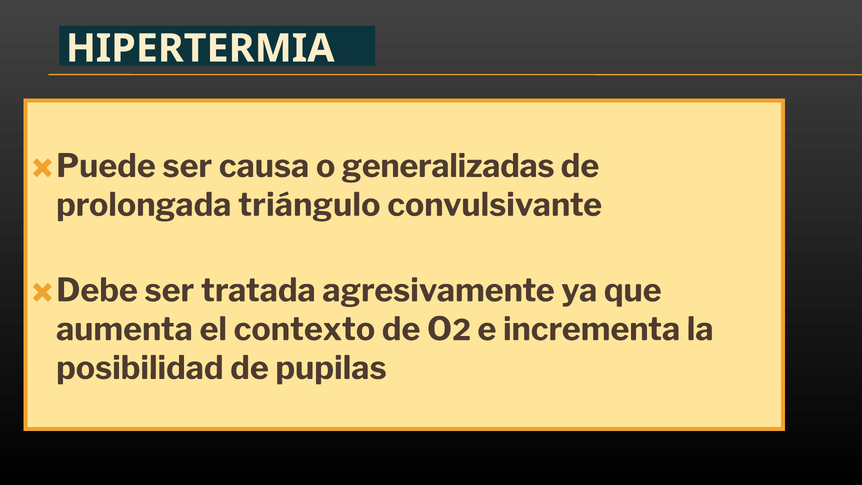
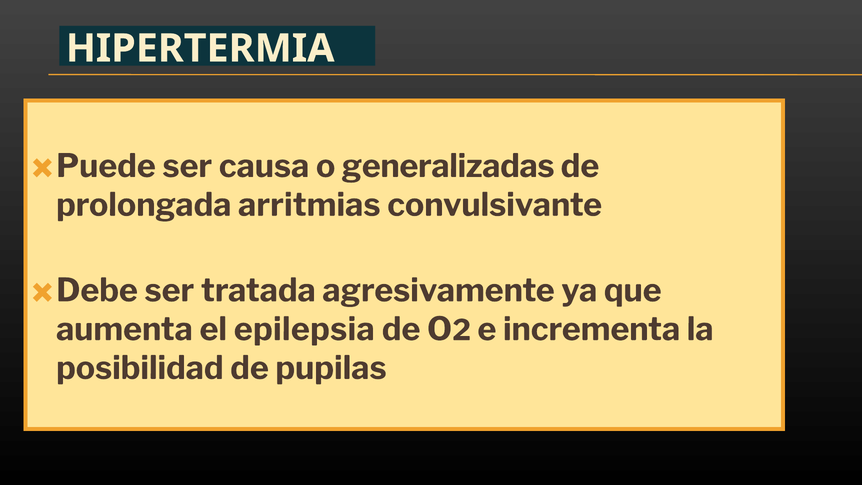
triángulo: triángulo -> arritmias (309, 205)
contexto: contexto -> epilepsia (304, 329)
